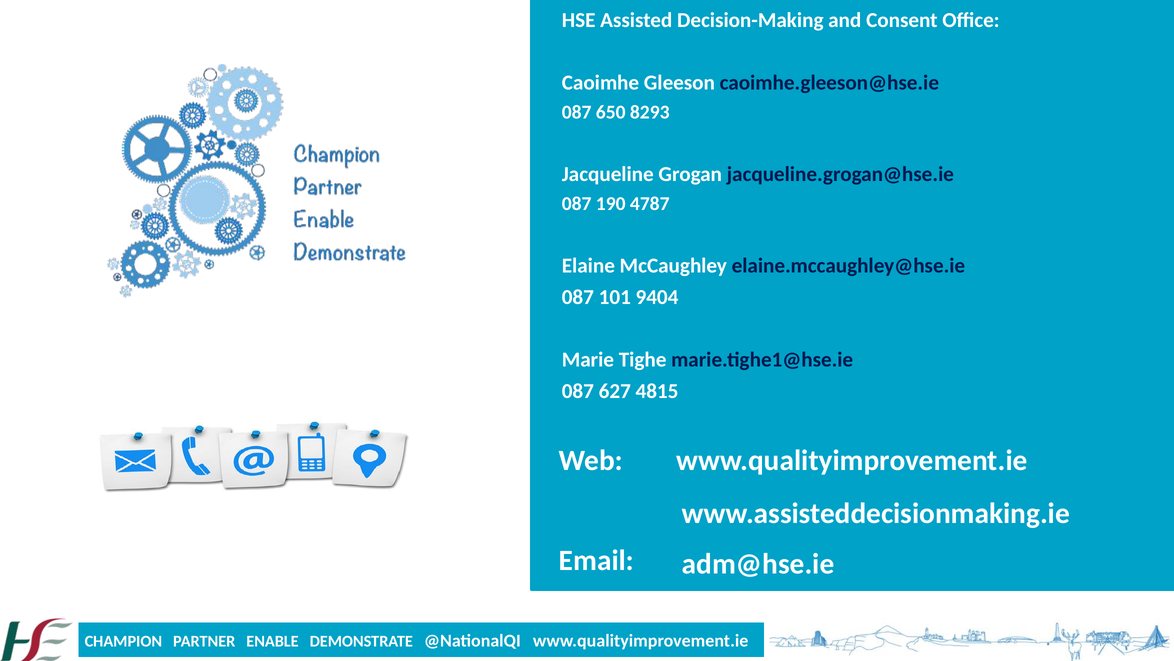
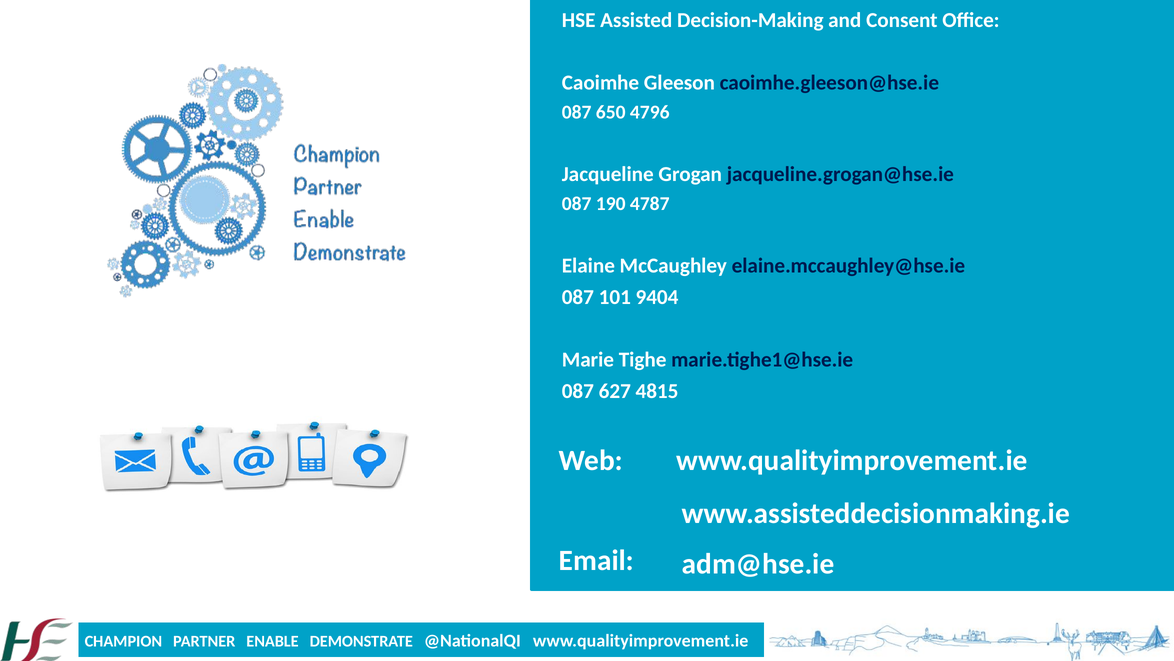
8293: 8293 -> 4796 (650, 112)
